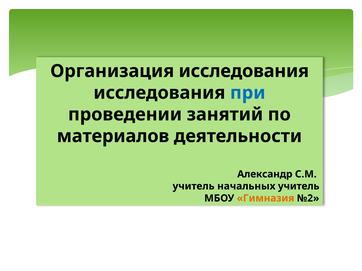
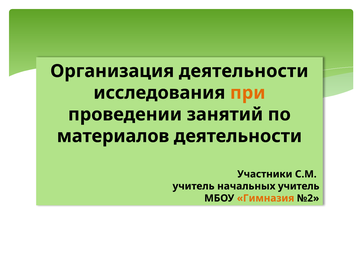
Организация исследования: исследования -> деятельности (244, 71)
при colour: blue -> orange (248, 93)
Александр: Александр -> Участники (265, 174)
